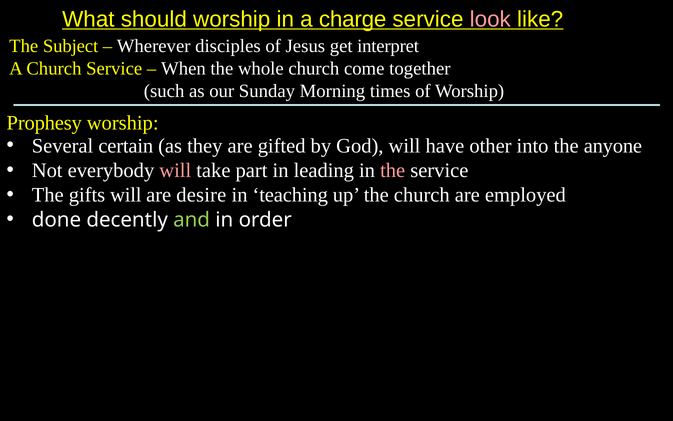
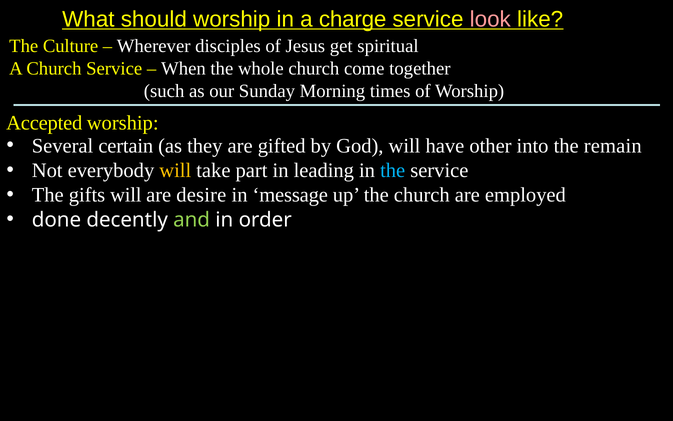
Subject: Subject -> Culture (71, 46)
interpret: interpret -> spiritual (388, 46)
Prophesy: Prophesy -> Accepted (44, 123)
anyone: anyone -> remain (613, 146)
will colour: pink -> yellow (175, 170)
the colour: pink -> light blue (393, 170)
teaching: teaching -> message (290, 195)
